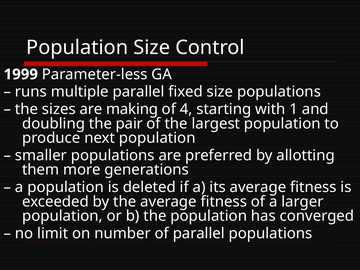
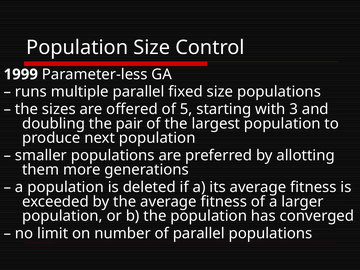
making: making -> offered (132, 109)
4: 4 -> 5 (186, 109)
1: 1 -> 3 (294, 109)
